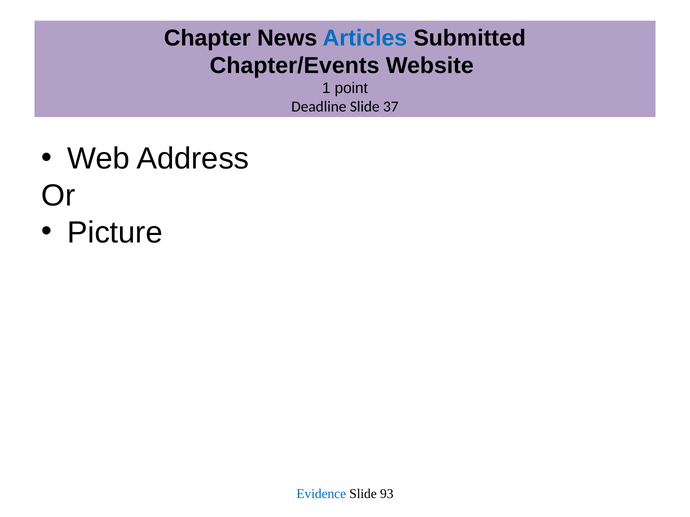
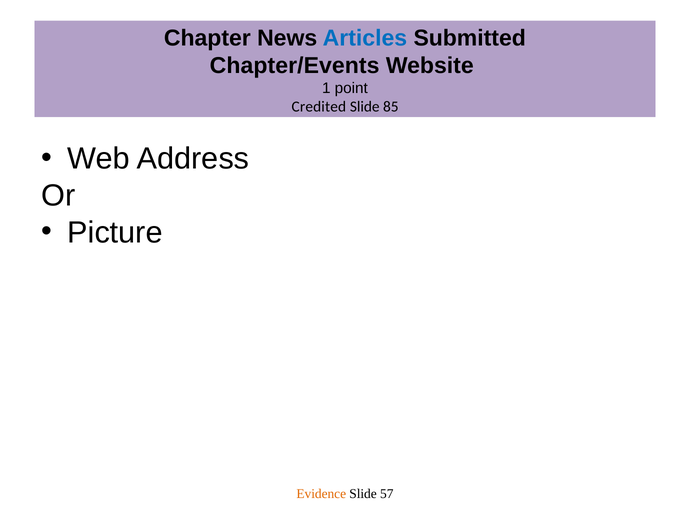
Deadline: Deadline -> Credited (319, 107)
37: 37 -> 85 (391, 107)
Evidence colour: blue -> orange (321, 494)
93: 93 -> 57 (387, 494)
